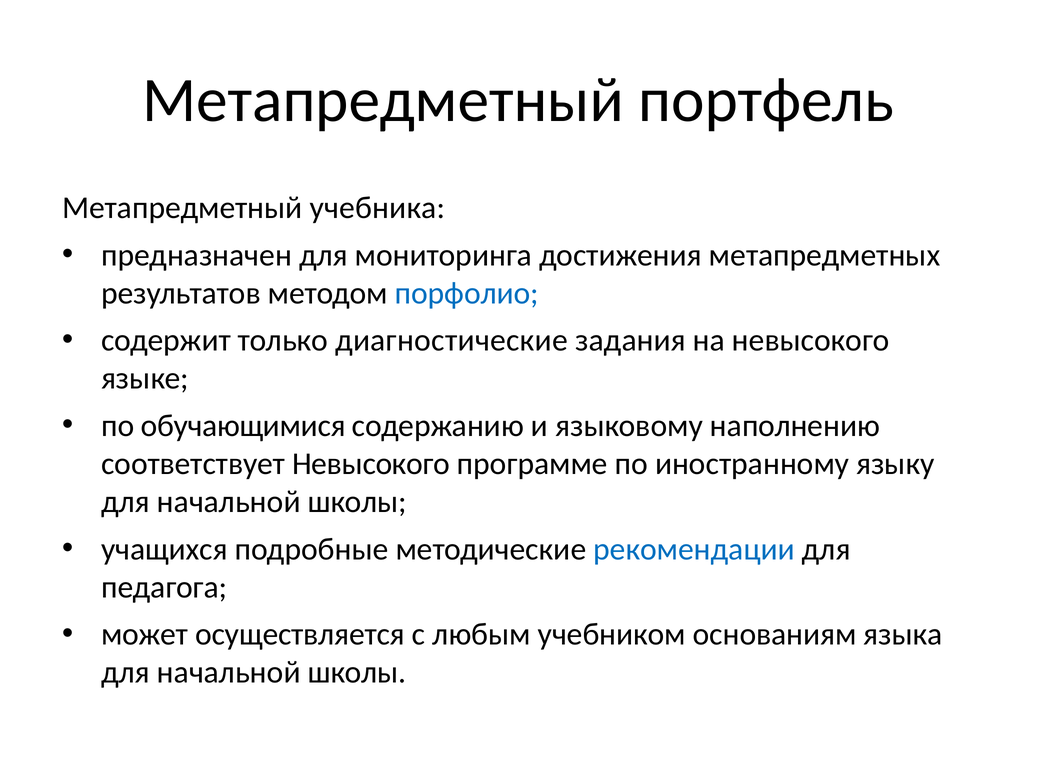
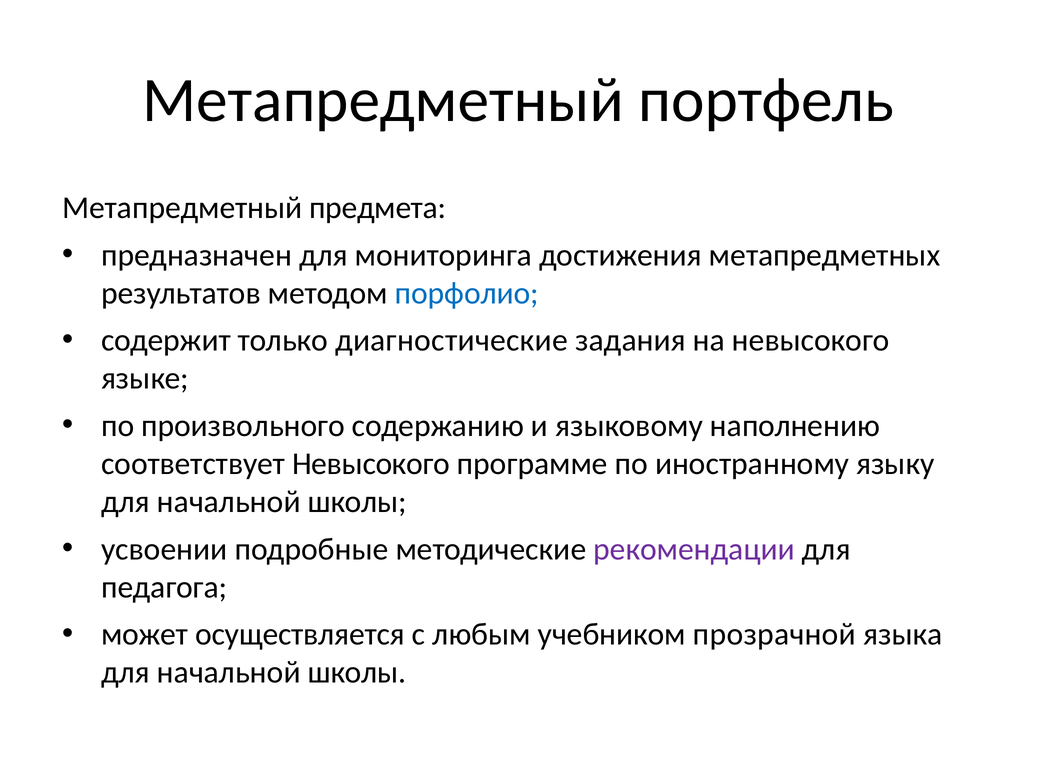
учебника: учебника -> предмета (378, 208)
обучающимися: обучающимися -> произвольного (243, 426)
учащихся: учащихся -> усвоении (164, 549)
рекомендации colour: blue -> purple (694, 549)
основаниям: основаниям -> прозрачной (774, 634)
